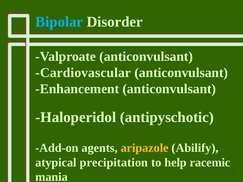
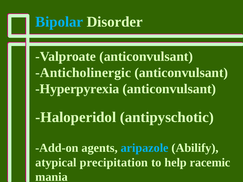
Cardiovascular: Cardiovascular -> Anticholinergic (83, 73)
Enhancement: Enhancement -> Hyperpyrexia (77, 89)
aripazole colour: yellow -> light blue (145, 148)
